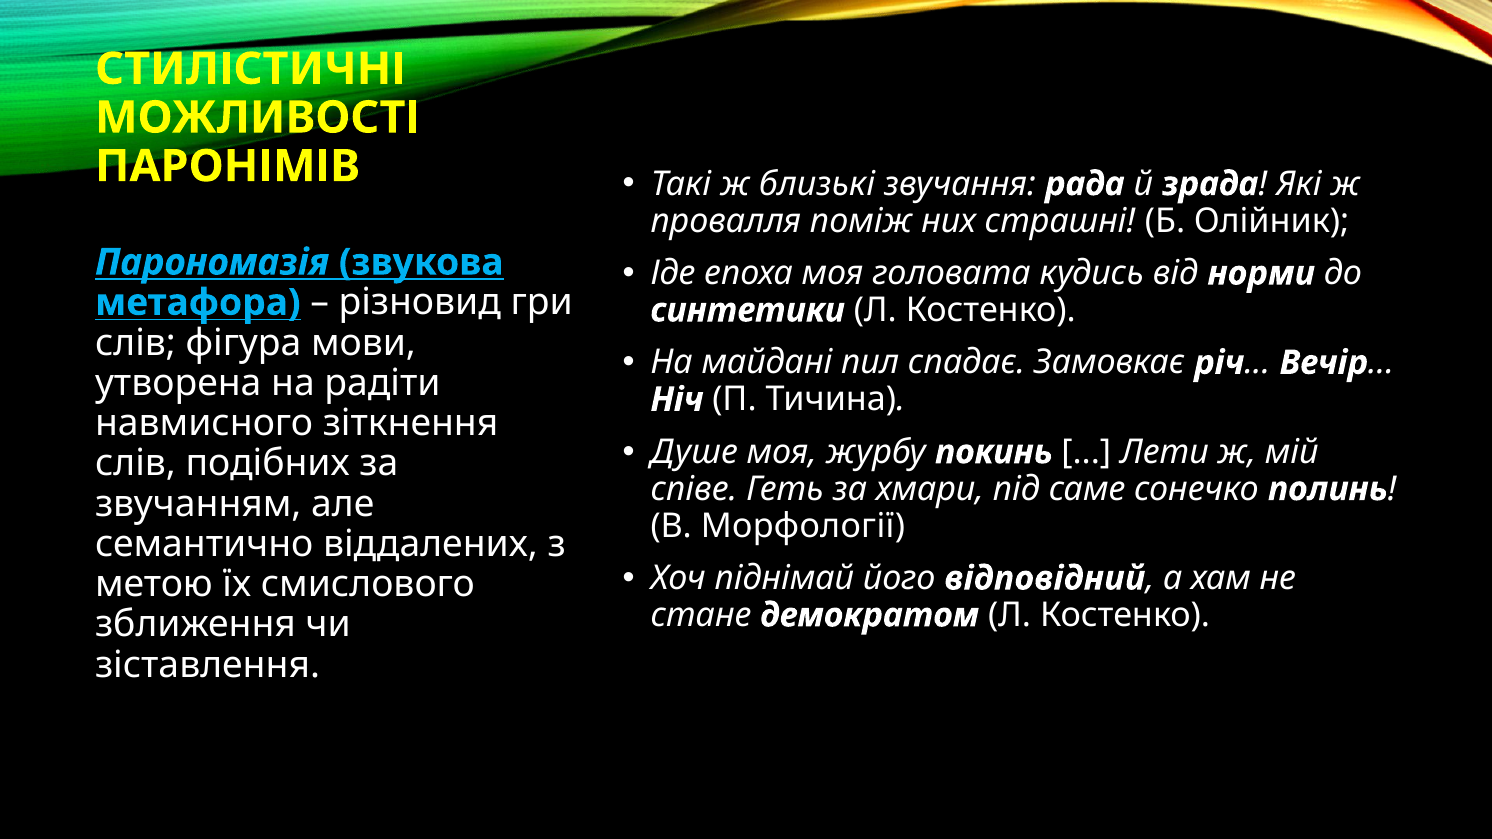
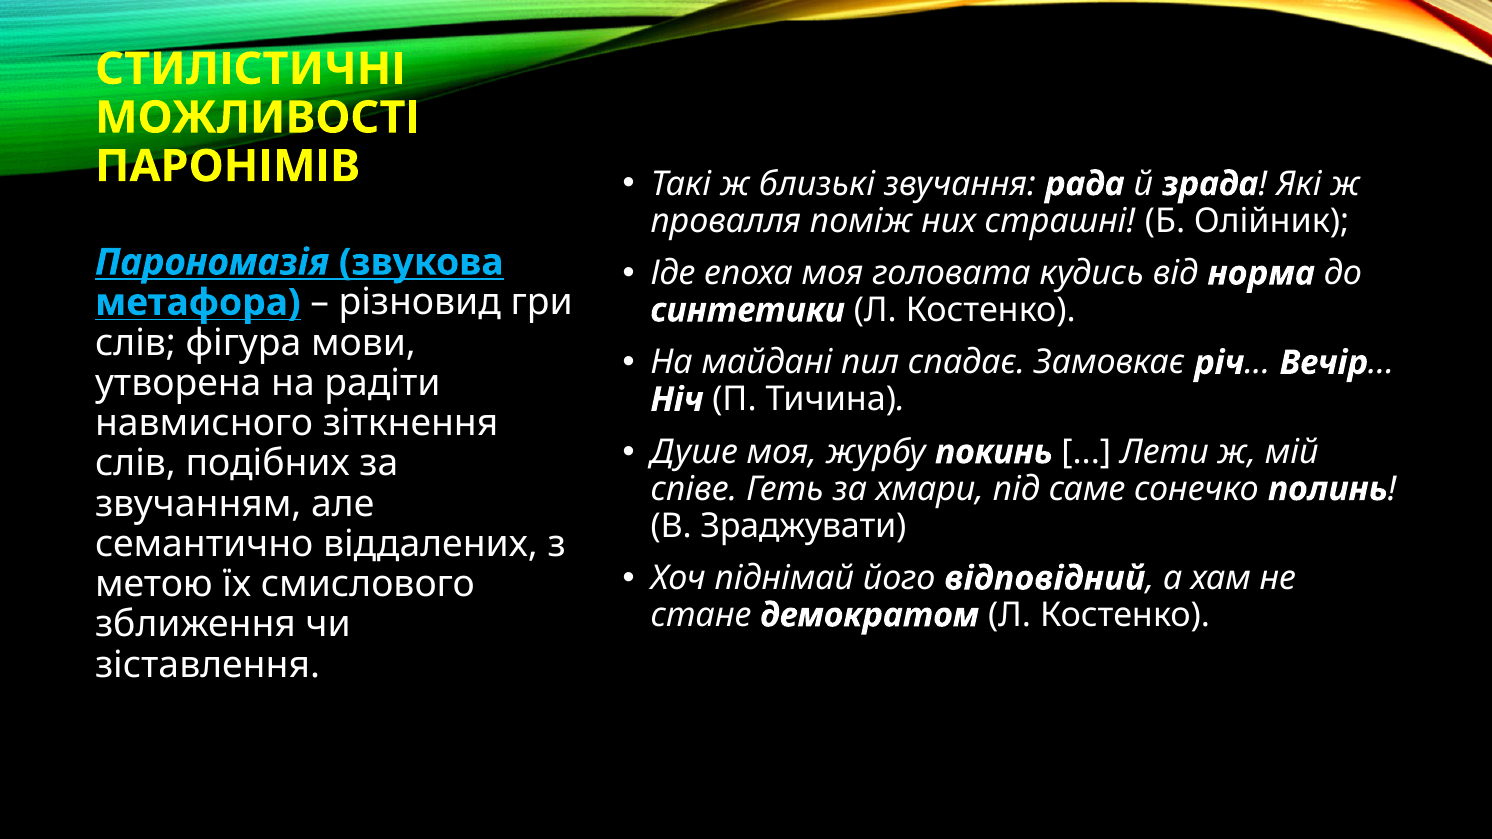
норми: норми -> норма (1261, 273)
Морфології: Морфології -> Зраджувати (803, 526)
